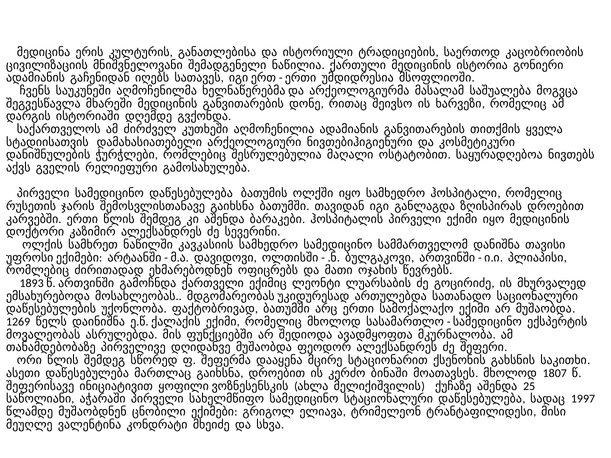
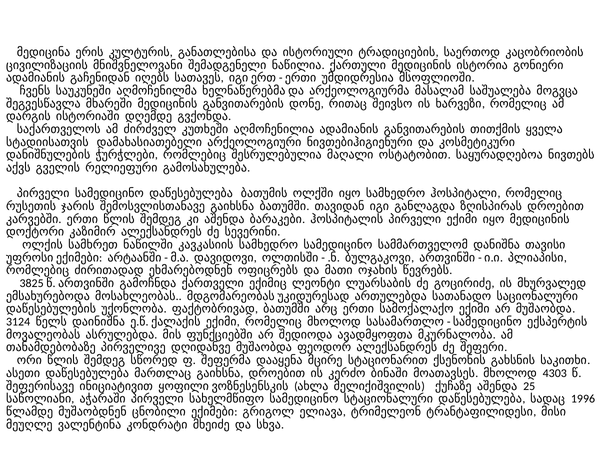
1893: 1893 -> 3825 (32, 284)
1269: 1269 -> 3124 (18, 322)
1807: 1807 -> 4303 (555, 373)
1997: 1997 -> 1996 (583, 399)
